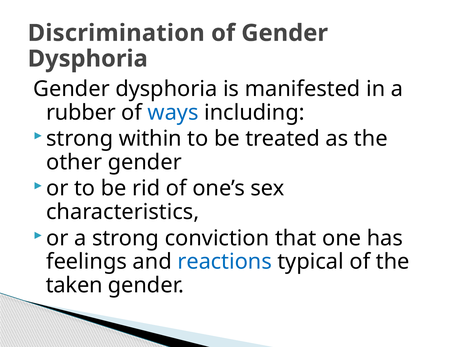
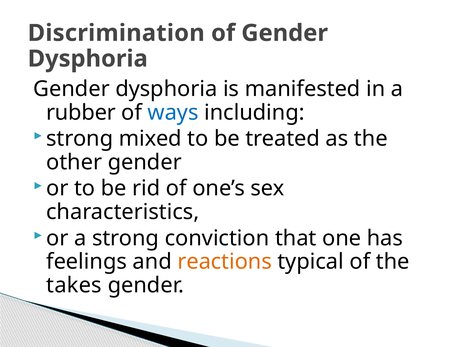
within: within -> mixed (150, 139)
reactions colour: blue -> orange (225, 262)
taken: taken -> takes (74, 286)
